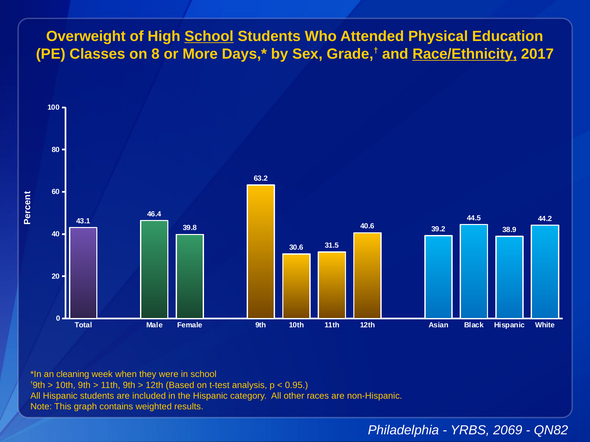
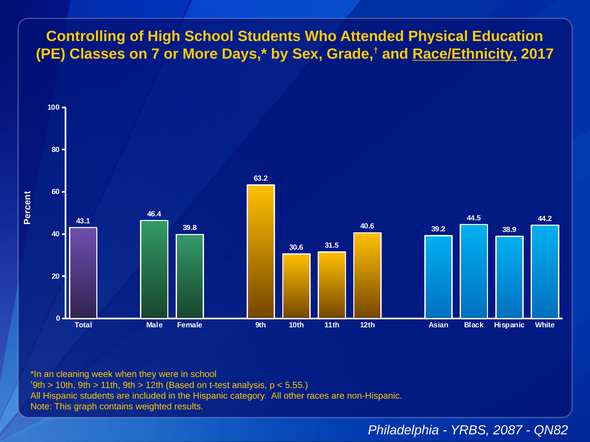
Overweight: Overweight -> Controlling (86, 36)
School underline: present -> none (209, 36)
8: 8 -> 7 (156, 54)
0.95: 0.95 -> 5.55 (297, 385)
2069: 2069 -> 2087 (508, 431)
